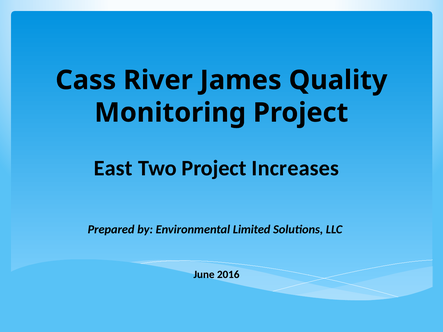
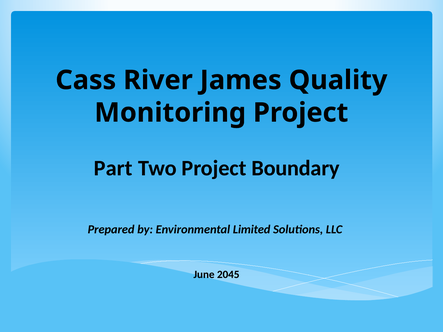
East: East -> Part (113, 168)
Increases: Increases -> Boundary (296, 168)
2016: 2016 -> 2045 (228, 275)
